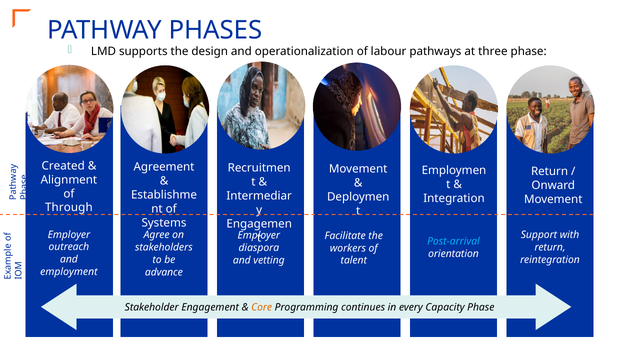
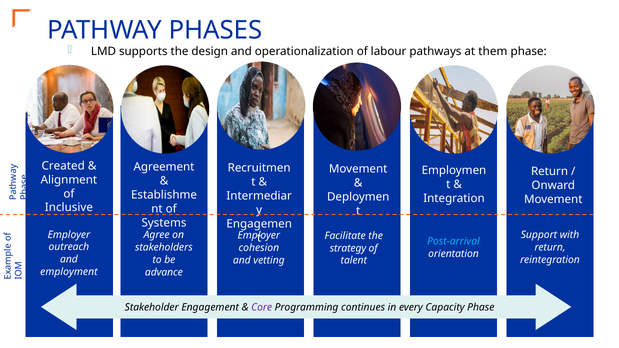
three: three -> them (493, 51)
Through: Through -> Inclusive (69, 208)
diaspora: diaspora -> cohesion (259, 248)
workers: workers -> strategy (348, 248)
Core colour: orange -> purple (262, 308)
